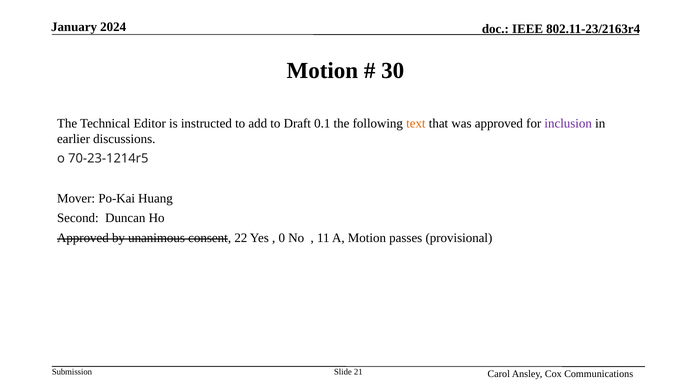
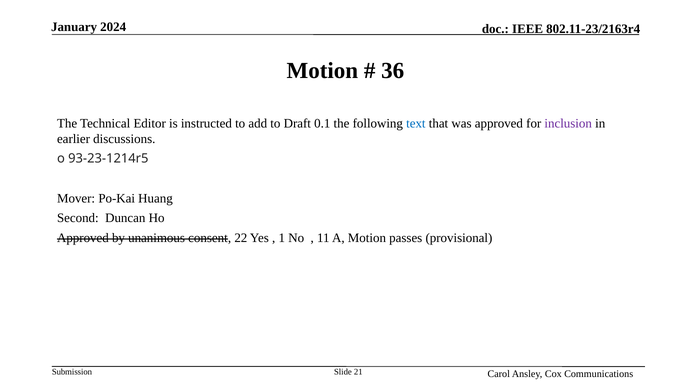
30: 30 -> 36 (393, 71)
text colour: orange -> blue (416, 124)
70-23-1214r5: 70-23-1214r5 -> 93-23-1214r5 (108, 159)
0: 0 -> 1 (282, 238)
